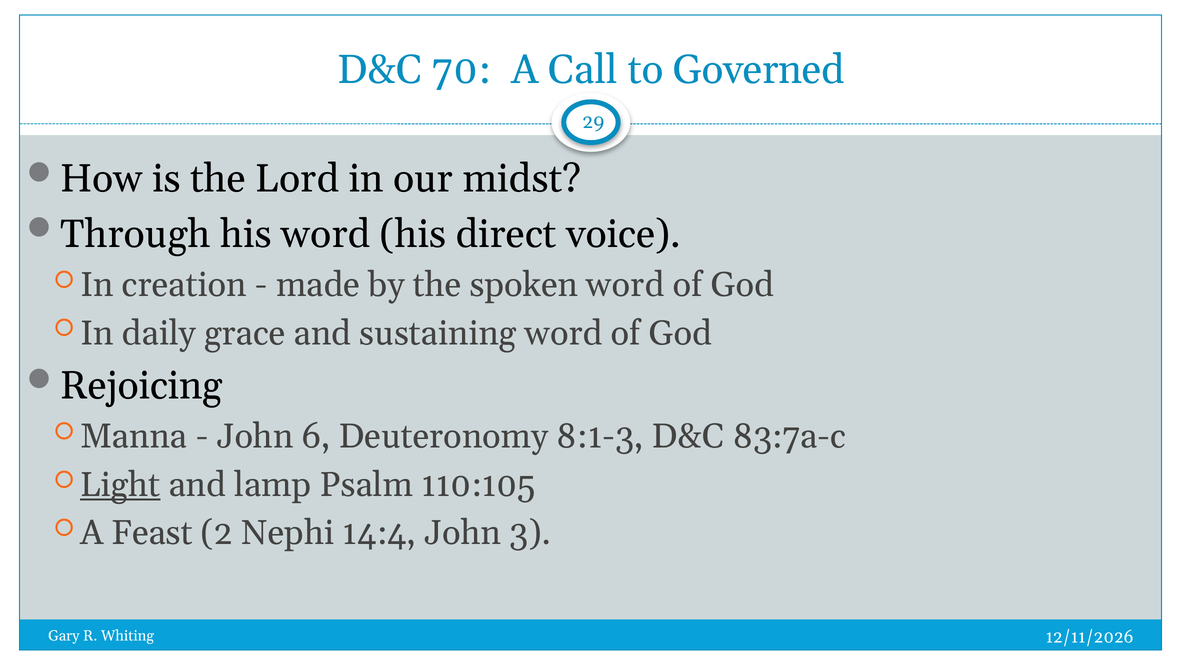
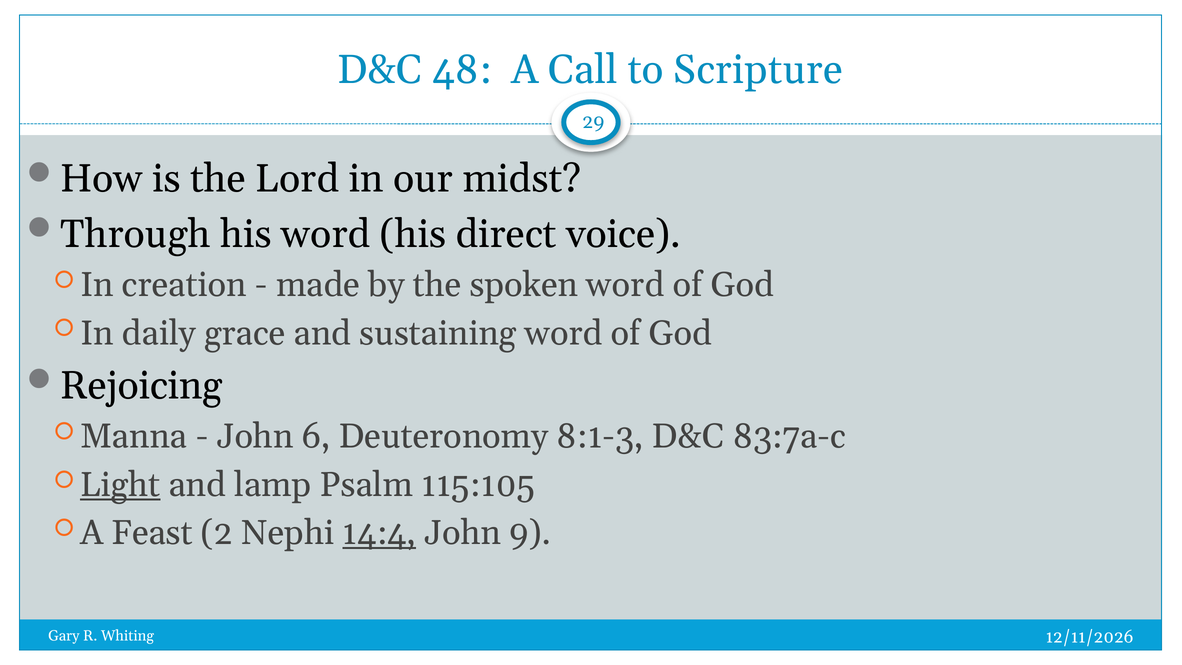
70: 70 -> 48 (462, 70)
Governed: Governed -> Scripture (758, 70)
110:105: 110:105 -> 115:105 (478, 485)
14:4 underline: none -> present (379, 533)
3: 3 -> 9 (530, 533)
